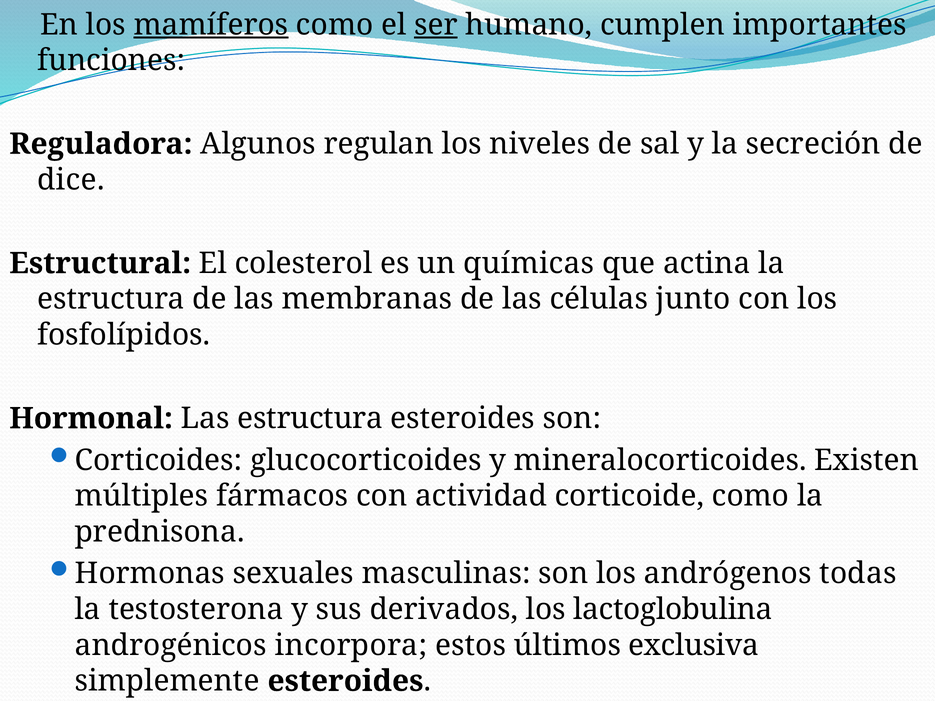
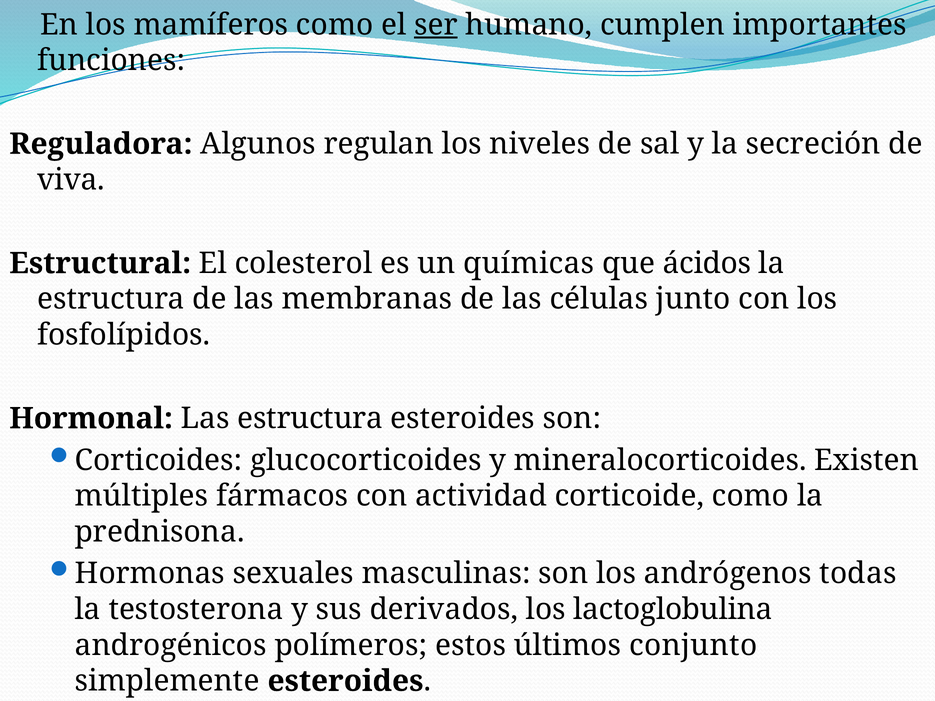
mamíferos underline: present -> none (211, 25)
dice: dice -> viva (71, 180)
actina: actina -> ácidos (707, 263)
incorpora: incorpora -> polímeros (351, 645)
exclusiva: exclusiva -> conjunto (693, 645)
